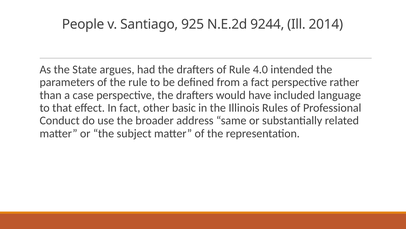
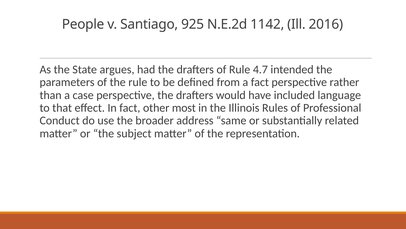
9244: 9244 -> 1142 (267, 24)
2014: 2014 -> 2016 (326, 24)
4.0: 4.0 -> 4.7 (260, 69)
basic: basic -> most (184, 108)
